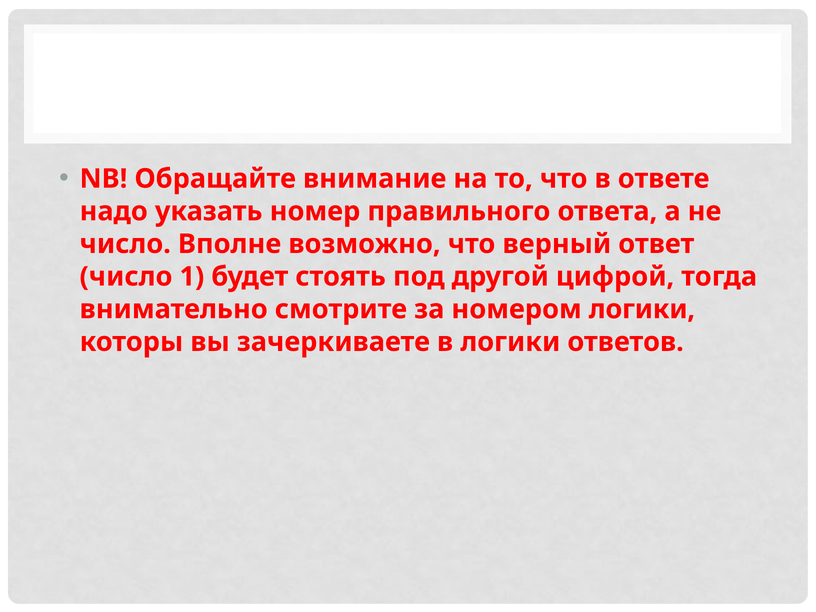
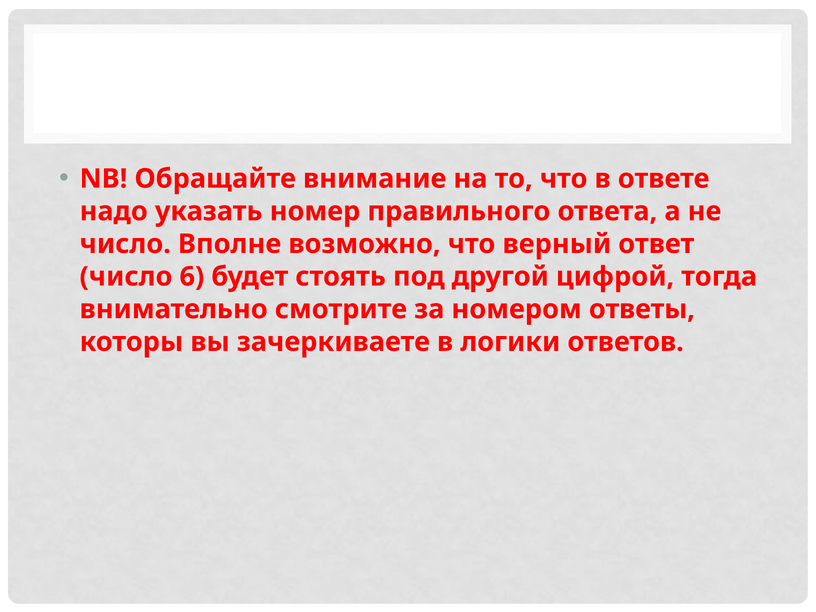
1: 1 -> 6 (192, 277)
номером логики: логики -> ответы (642, 309)
